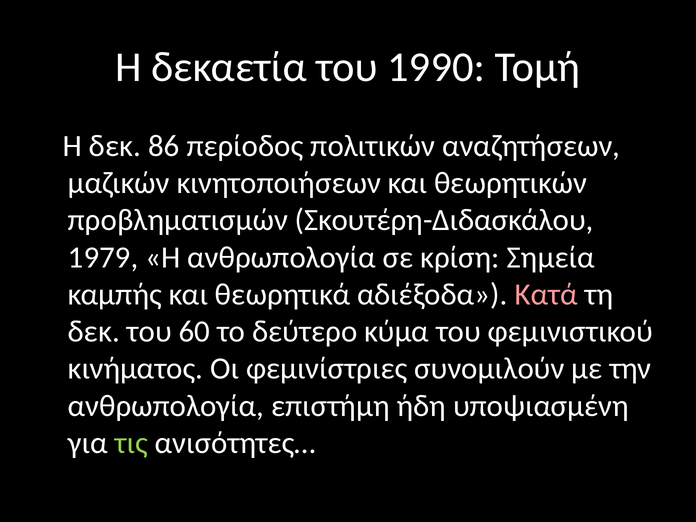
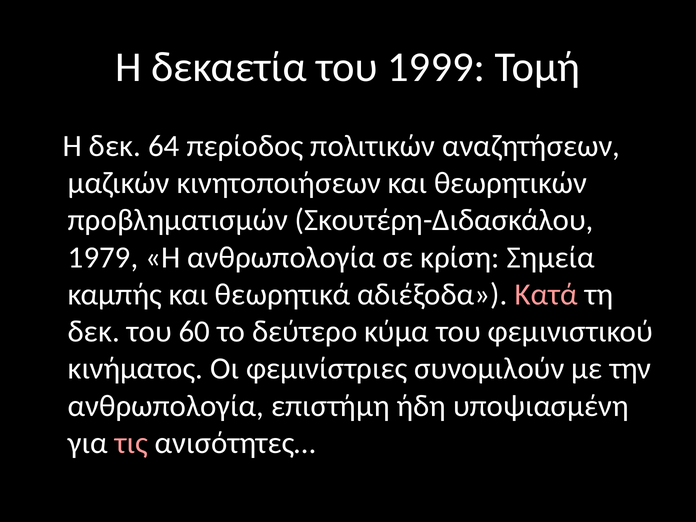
1990: 1990 -> 1999 (436, 67)
86: 86 -> 64 (164, 146)
τις colour: light green -> pink (131, 443)
